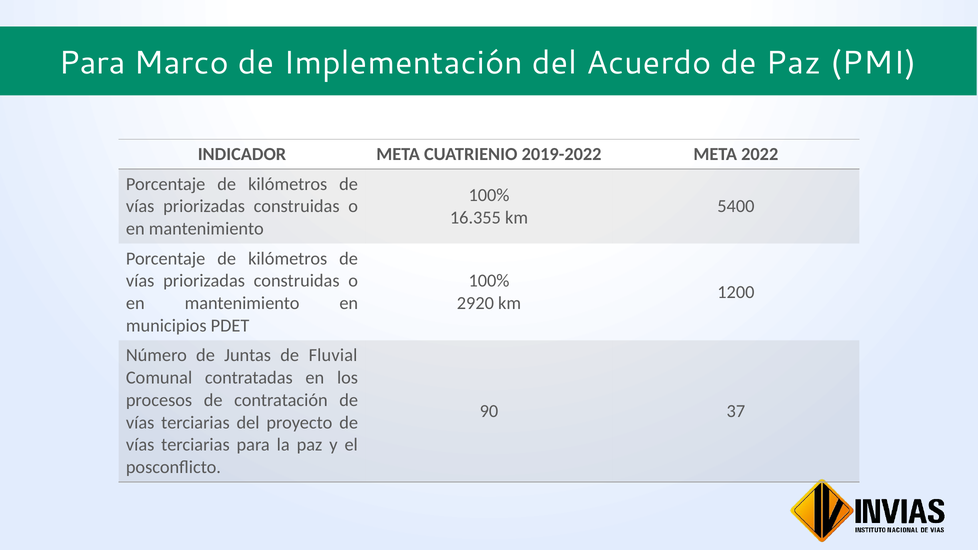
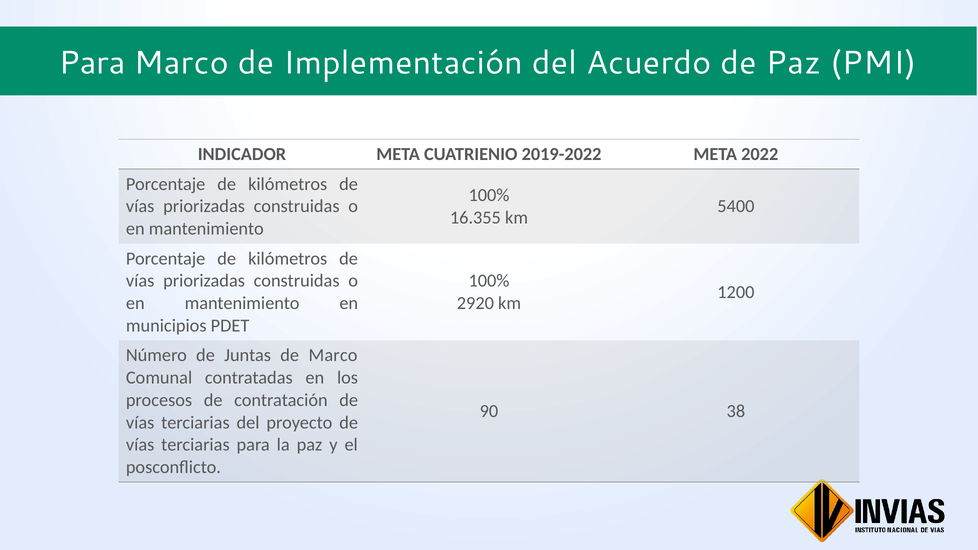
de Fluvial: Fluvial -> Marco (333, 355)
37: 37 -> 38 (736, 411)
